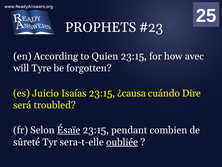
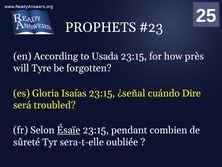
Quien: Quien -> Usada (105, 56)
avec: avec -> près (194, 56)
Juicio: Juicio -> Gloria (46, 93)
¿causa: ¿causa -> ¿señal (131, 93)
oubliée underline: present -> none (122, 142)
